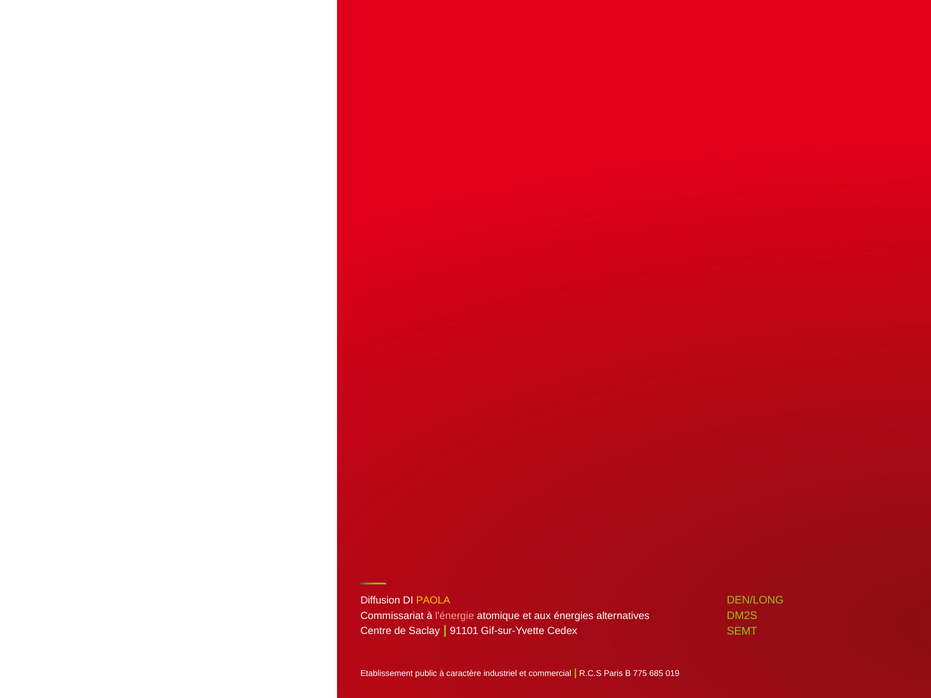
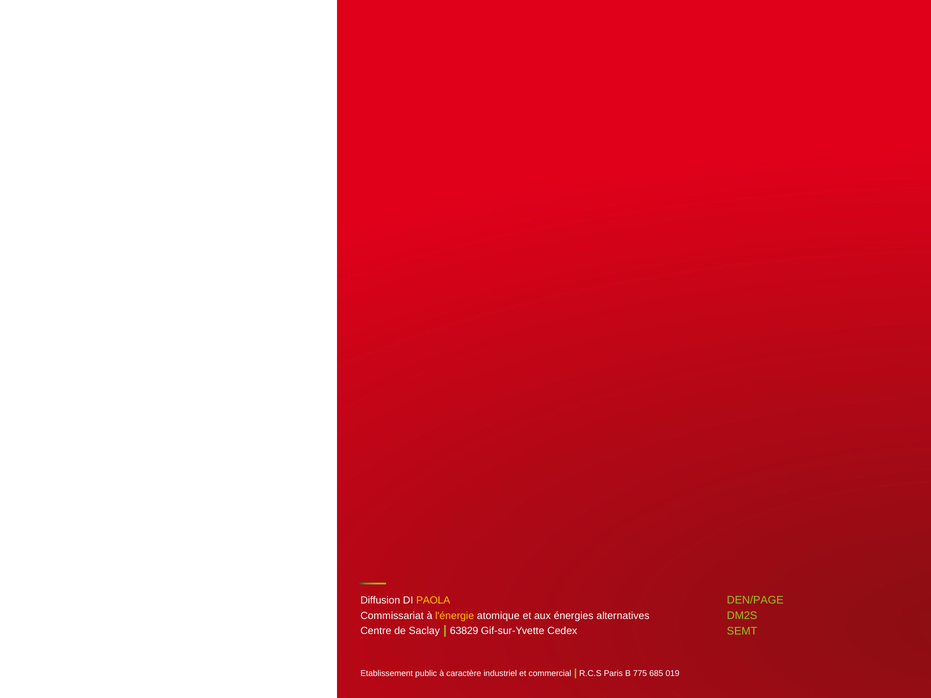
DEN/LONG: DEN/LONG -> DEN/PAGE (755, 600)
l'énergie colour: pink -> yellow (455, 616)
91101: 91101 -> 63829 (464, 631)
